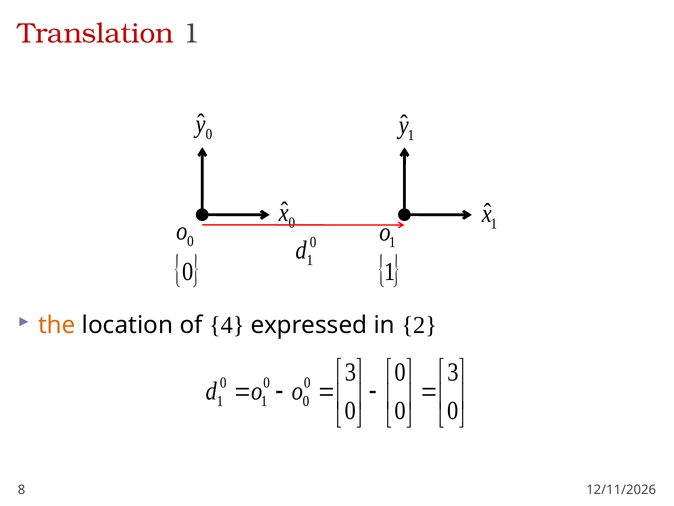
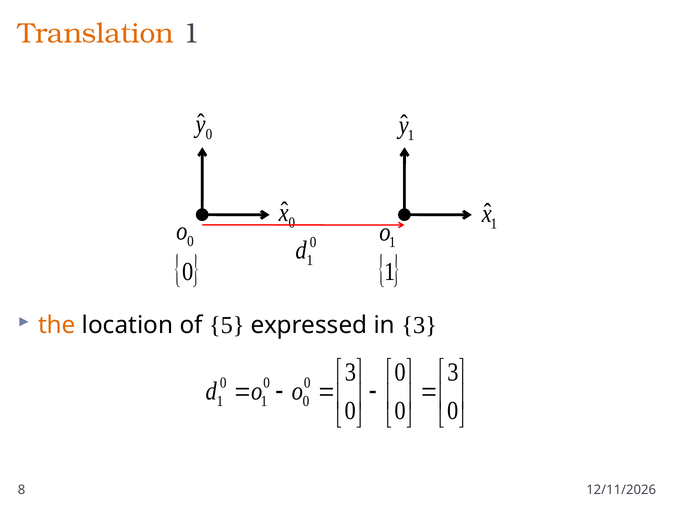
Translation colour: red -> orange (96, 33)
4: 4 -> 5 (227, 325)
in 2: 2 -> 3 (419, 325)
